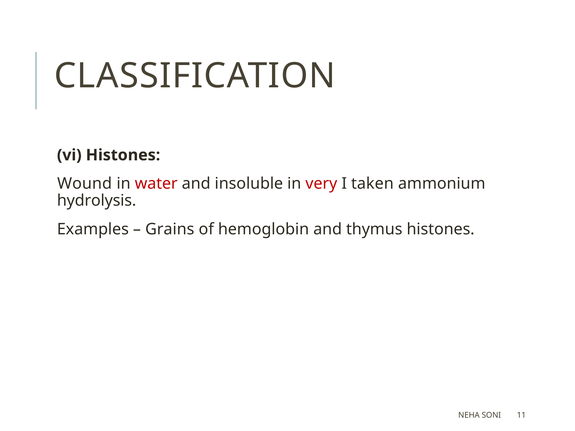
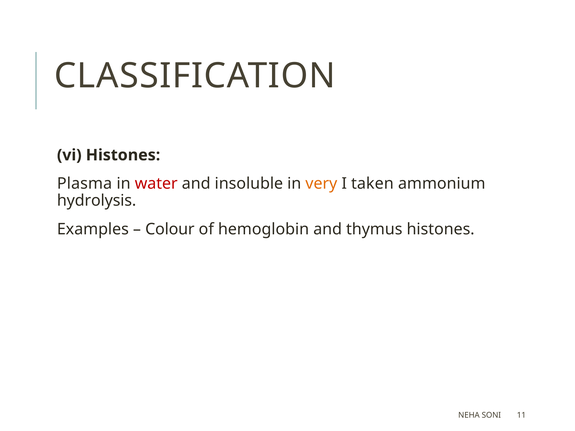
Wound: Wound -> Plasma (85, 184)
very colour: red -> orange (321, 184)
Grains: Grains -> Colour (170, 229)
